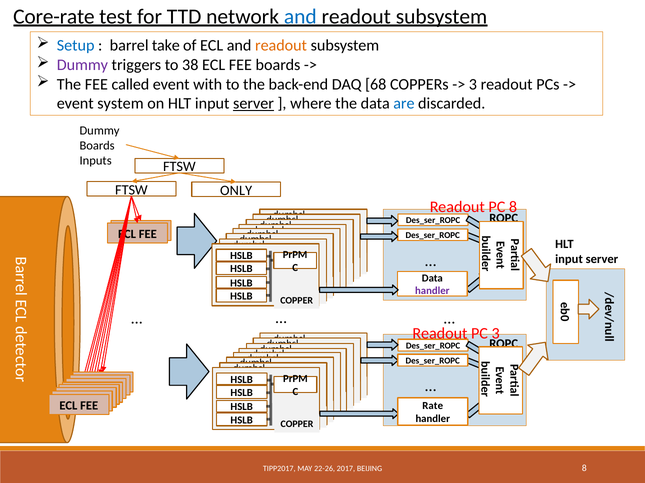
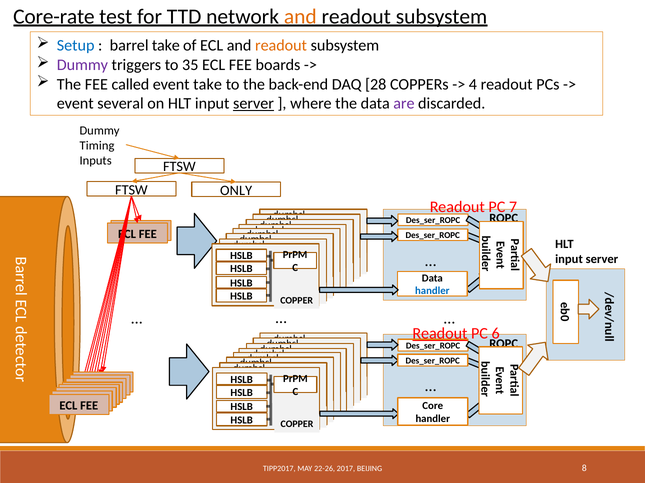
and colour: blue -> orange (300, 16)
38: 38 -> 35 (190, 65)
event with: with -> take (208, 84)
68: 68 -> 28 (376, 84)
3: 3 -> 4 (473, 84)
system: system -> several (120, 104)
are colour: blue -> purple (404, 104)
Boards: Boards -> Timing (97, 146)
PC 8: 8 -> 7 (513, 207)
handler colour: purple -> blue (432, 291)
Readout underline: none -> present (440, 334)
PC 3: 3 -> 6 (496, 334)
Rate: Rate -> Core (433, 406)
